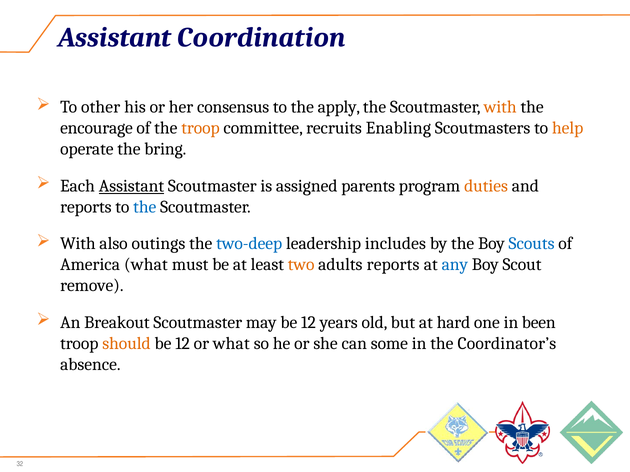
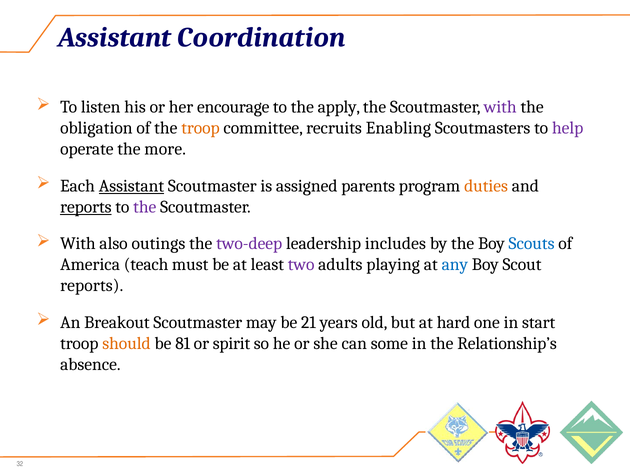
other: other -> listen (101, 107)
consensus: consensus -> encourage (233, 107)
with colour: orange -> purple (500, 107)
encourage: encourage -> obligation (96, 128)
help colour: orange -> purple (568, 128)
bring: bring -> more (165, 149)
reports underline: none -> present (86, 207)
the colour: blue -> purple (145, 207)
two-deep colour: blue -> purple (249, 244)
America what: what -> teach (146, 265)
two colour: orange -> purple (301, 265)
adults reports: reports -> playing (393, 265)
remove: remove -> reports (92, 286)
may be 12: 12 -> 21 (308, 323)
been: been -> start (539, 323)
12: 12 -> 81 (183, 344)
or what: what -> spirit (232, 344)
Coordinator’s: Coordinator’s -> Relationship’s (507, 344)
